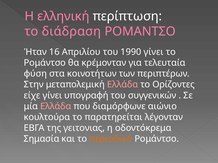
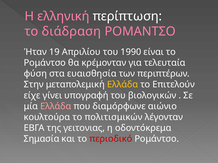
16: 16 -> 19 (54, 52)
1990 γίνει: γίνει -> είναι (154, 52)
κοινοτήτων: κοινοτήτων -> ευαισθησία (92, 74)
Ελλάδα colour: pink -> yellow (123, 85)
Ορίζοντες: Ορίζοντες -> Επιτελούν (174, 85)
συγγενικών: συγγενικών -> βιολογικών (152, 96)
παρατηρείται: παρατηρείται -> πολιτισμικών (113, 117)
περιοδικό colour: orange -> red (111, 139)
